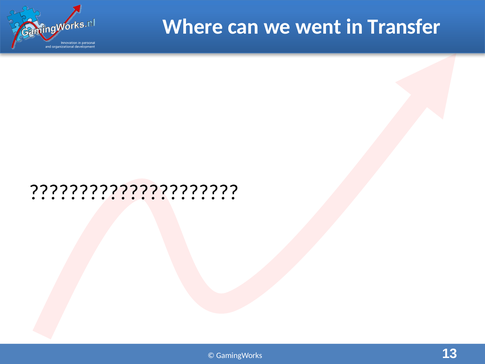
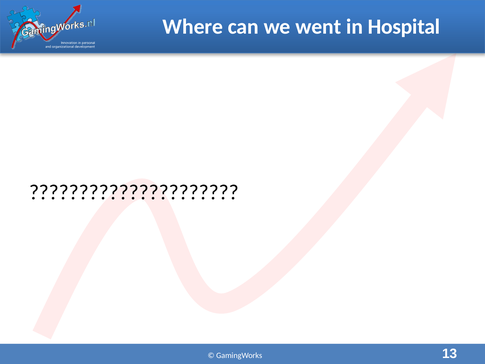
Transfer: Transfer -> Hospital (404, 27)
